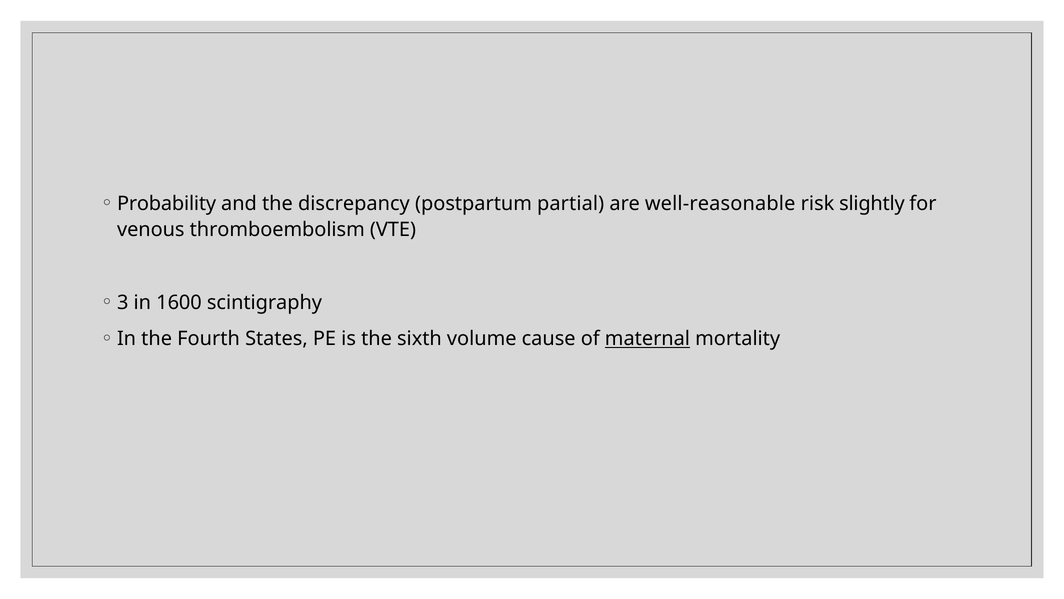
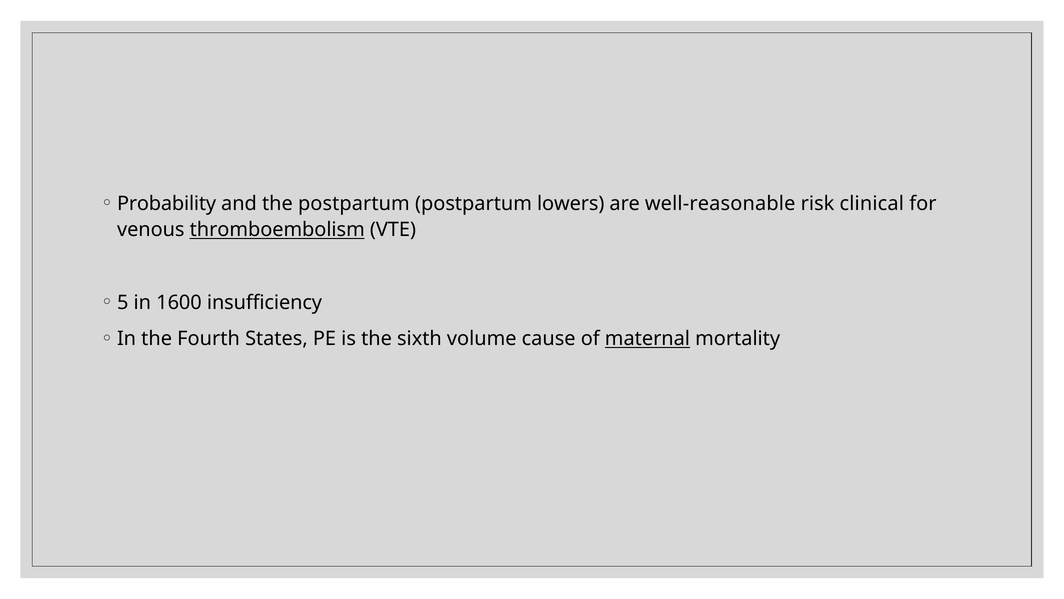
the discrepancy: discrepancy -> postpartum (354, 203)
partial: partial -> lowers (571, 203)
slightly: slightly -> clinical (872, 203)
thromboembolism underline: none -> present (277, 230)
3: 3 -> 5 (123, 302)
scintigraphy: scintigraphy -> insufficiency (264, 302)
